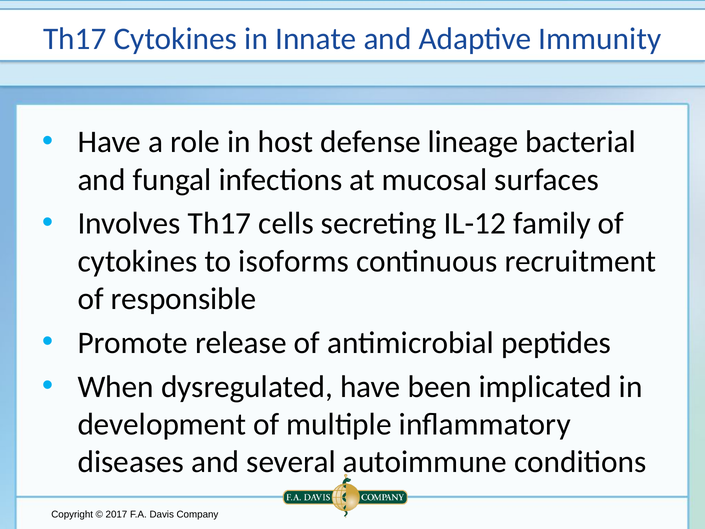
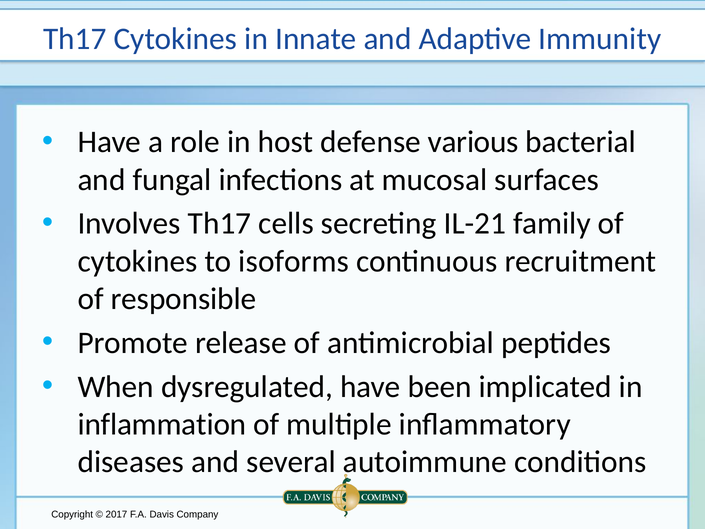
lineage: lineage -> various (473, 142)
IL-12: IL-12 -> IL-21 (475, 224)
development: development -> inflammation (162, 424)
